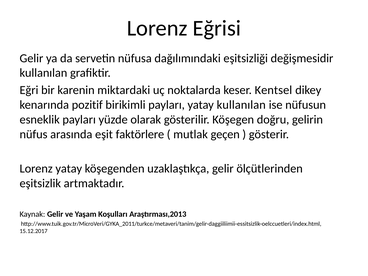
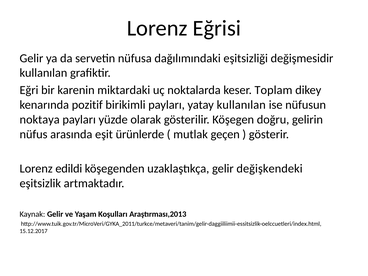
Kentsel: Kentsel -> Toplam (273, 90)
esneklik: esneklik -> noktaya (40, 120)
faktörlere: faktörlere -> ürünlerde (140, 134)
Lorenz yatay: yatay -> edildi (69, 169)
ölçütlerinden: ölçütlerinden -> değişkendeki (270, 169)
